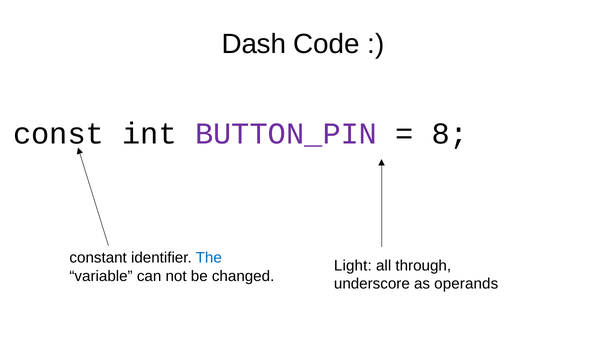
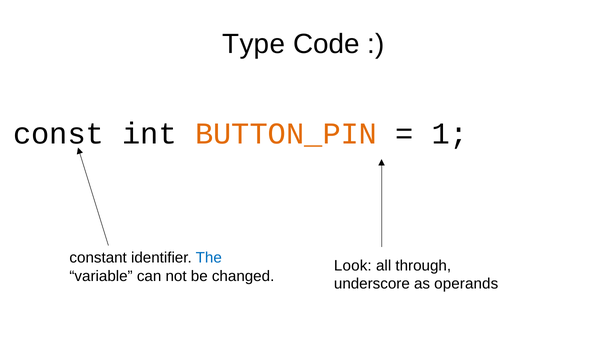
Dash: Dash -> Type (254, 44)
BUTTON_PIN colour: purple -> orange (286, 134)
8: 8 -> 1 (450, 134)
Light: Light -> Look (353, 266)
